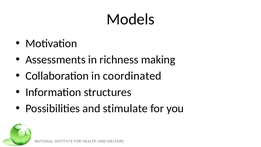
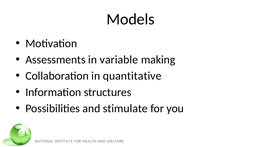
richness: richness -> variable (119, 60)
coordinated: coordinated -> quantitative (132, 76)
